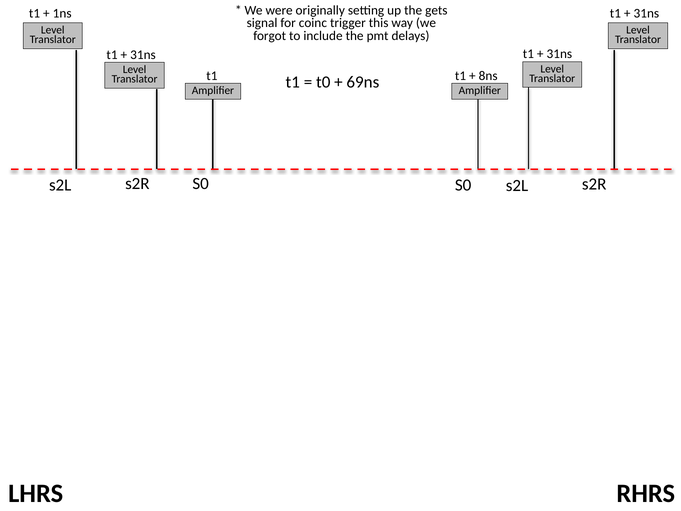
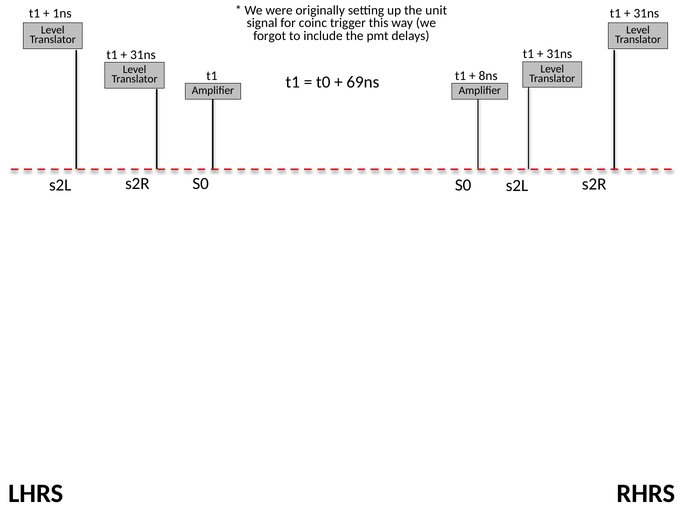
gets: gets -> unit (436, 10)
